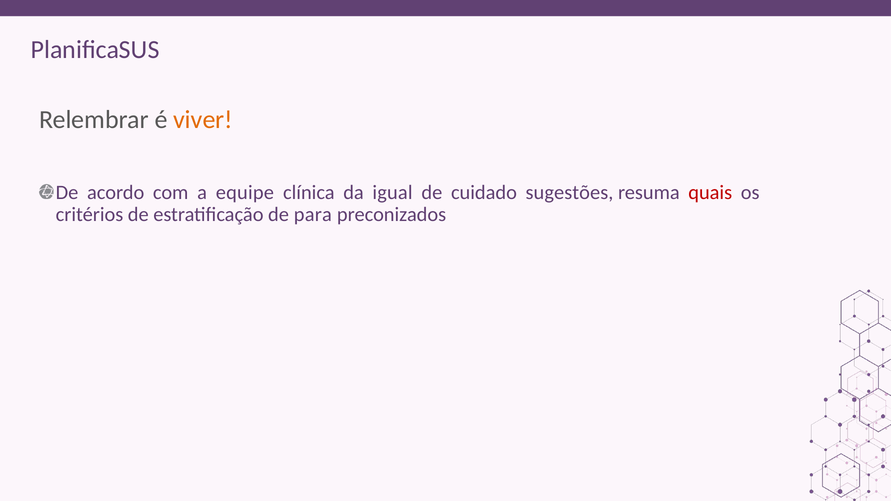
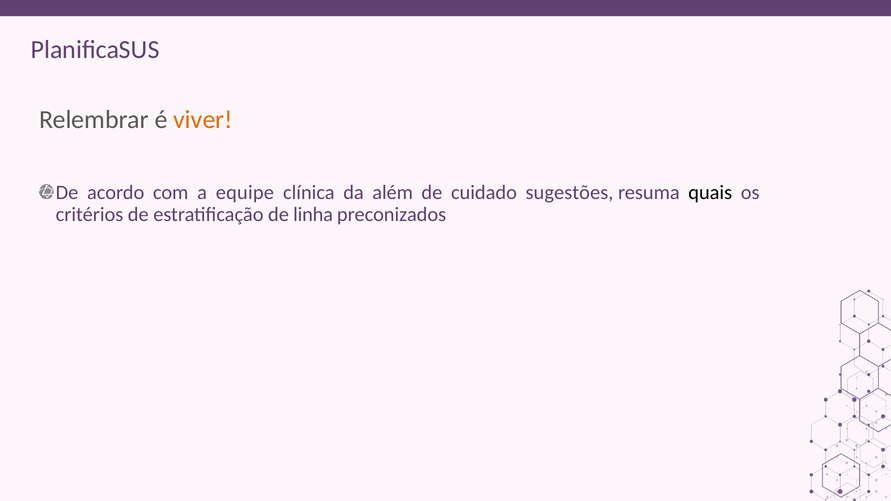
igual: igual -> além (393, 193)
quais colour: red -> black (710, 193)
para: para -> linha (313, 215)
